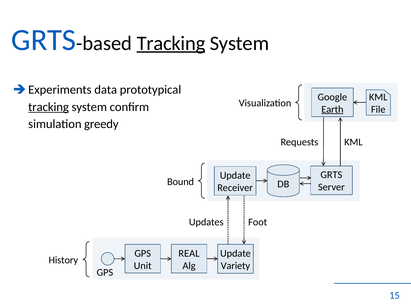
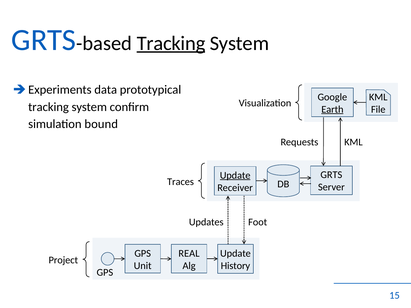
tracking underline: present -> none (49, 107)
greedy: greedy -> bound (101, 124)
Update underline: none -> present (235, 176)
Bound: Bound -> Traces (181, 182)
History: History -> Project (63, 260)
Variety: Variety -> History (235, 266)
